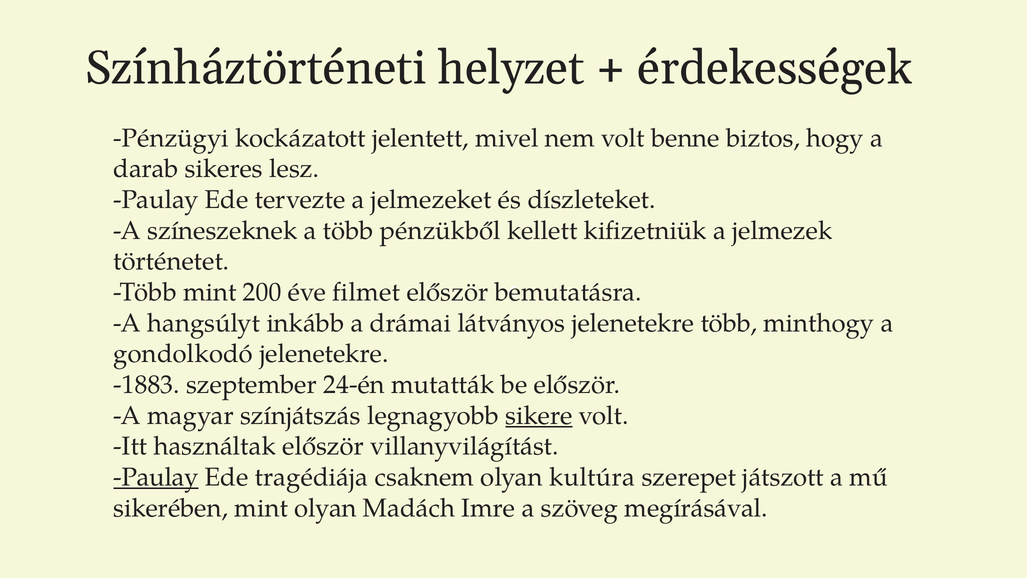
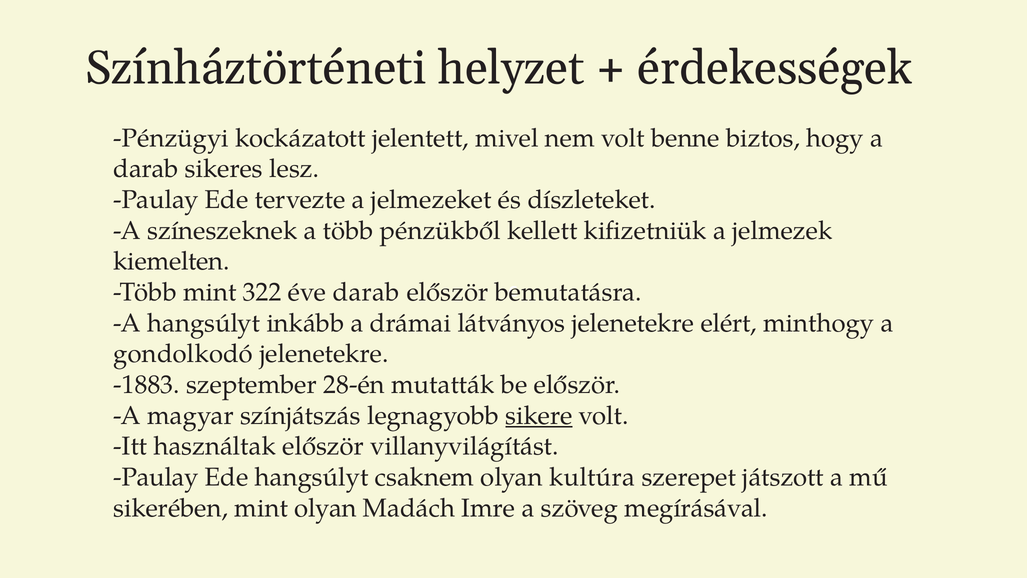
történetet: történetet -> kiemelten (171, 261)
200: 200 -> 322 (262, 292)
éve filmet: filmet -> darab (366, 292)
jelenetekre több: több -> elért (729, 323)
24-én: 24-én -> 28-én (354, 385)
Paulay underline: present -> none (156, 477)
Ede tragédiája: tragédiája -> hangsúlyt (312, 477)
